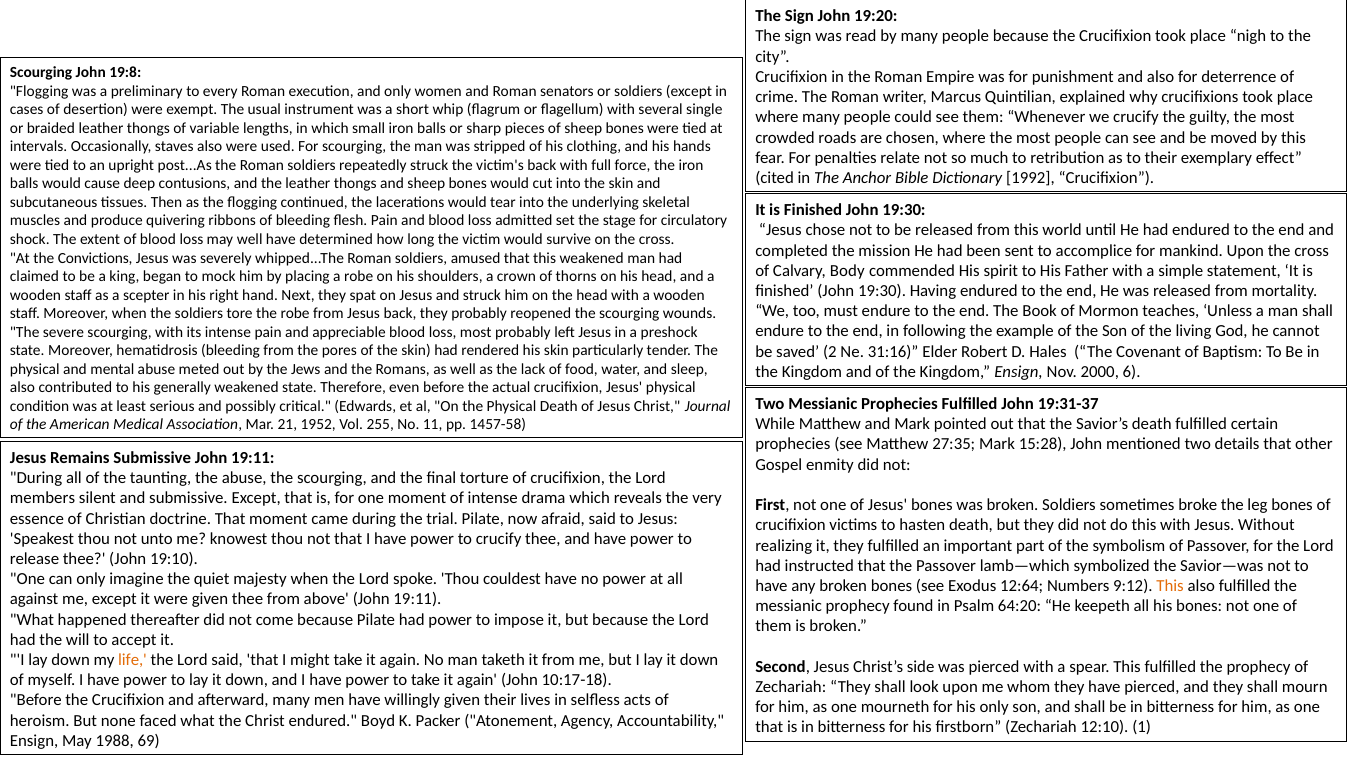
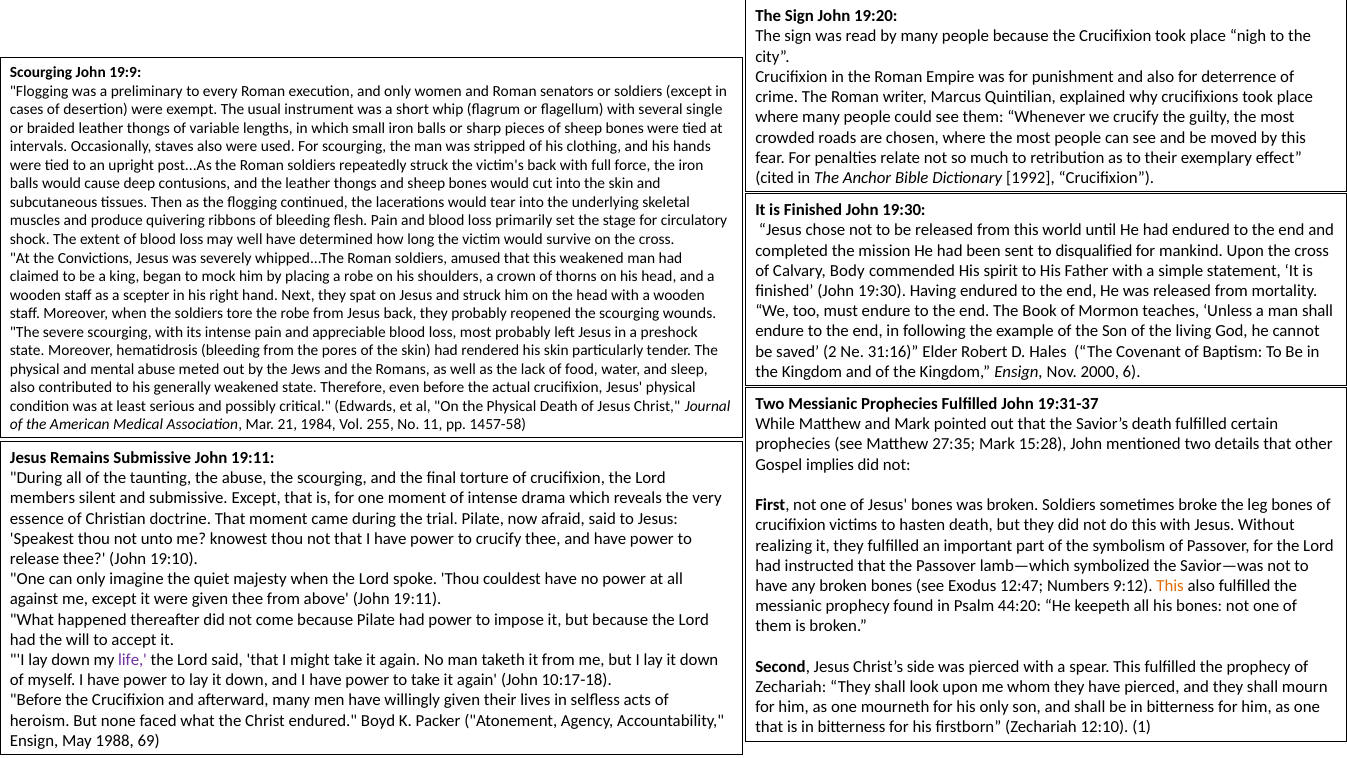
19:8: 19:8 -> 19:9 (125, 72)
admitted: admitted -> primarily (524, 221)
accomplice: accomplice -> disqualified (1094, 250)
1952: 1952 -> 1984 (318, 425)
enmity: enmity -> implies (830, 464)
12:64: 12:64 -> 12:47 (1022, 586)
64:20: 64:20 -> 44:20 (1020, 606)
life colour: orange -> purple (133, 660)
